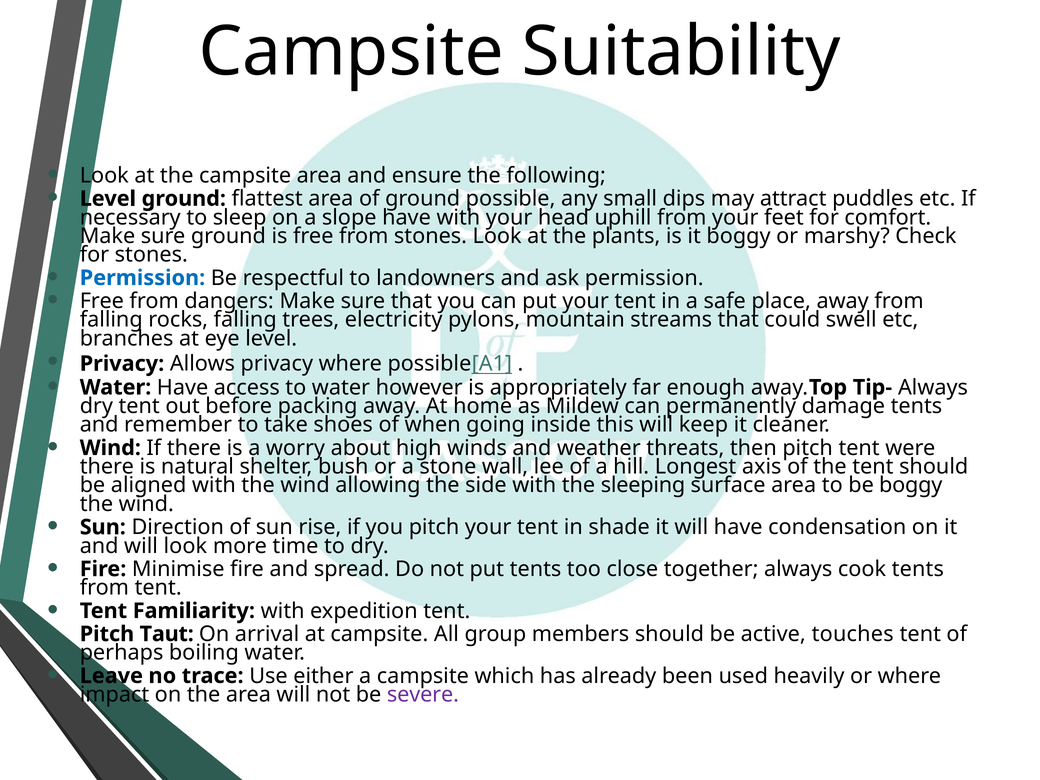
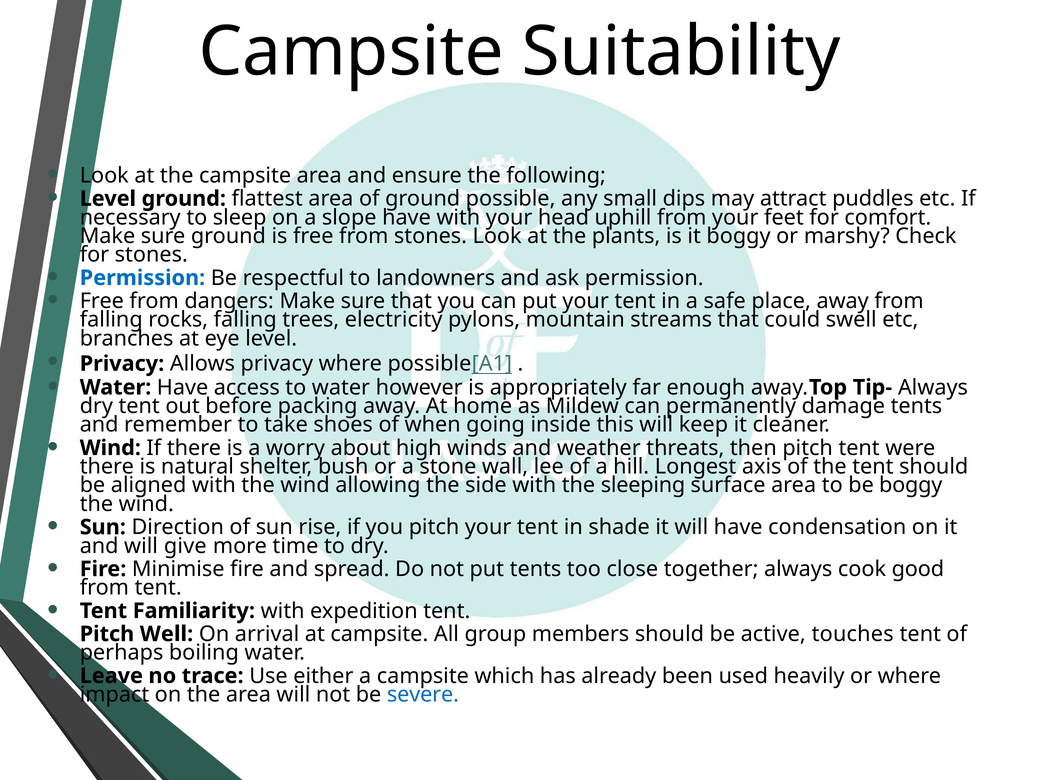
will look: look -> give (185, 546)
cook tents: tents -> good (918, 569)
Taut: Taut -> Well (167, 634)
severe colour: purple -> blue (423, 695)
